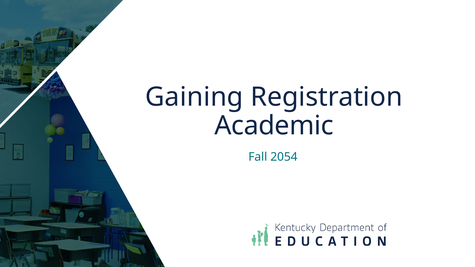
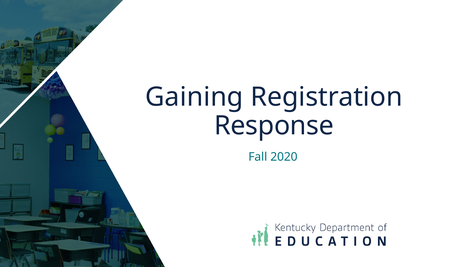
Academic: Academic -> Response (274, 126)
2054: 2054 -> 2020 (284, 157)
